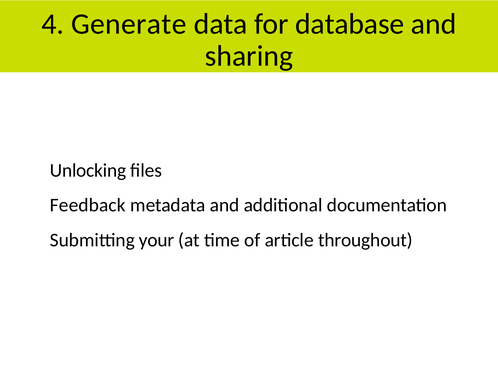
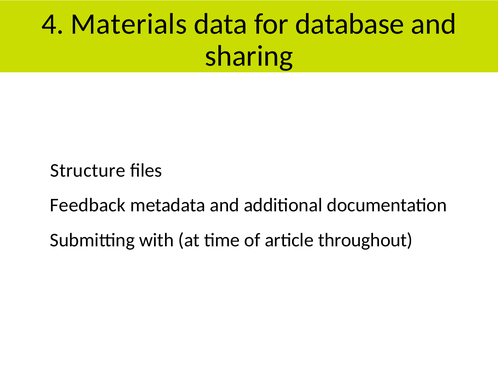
Generate: Generate -> Materials (129, 24)
Unlocking: Unlocking -> Structure (88, 171)
your: your -> with (157, 240)
